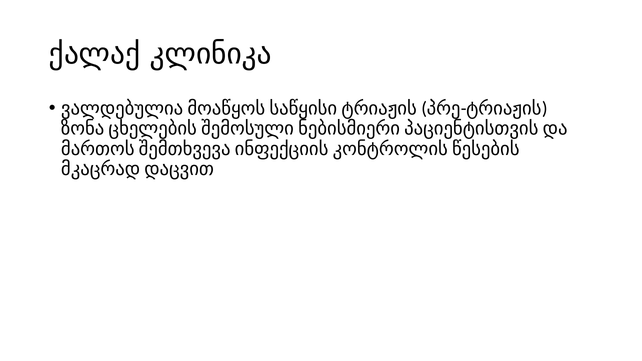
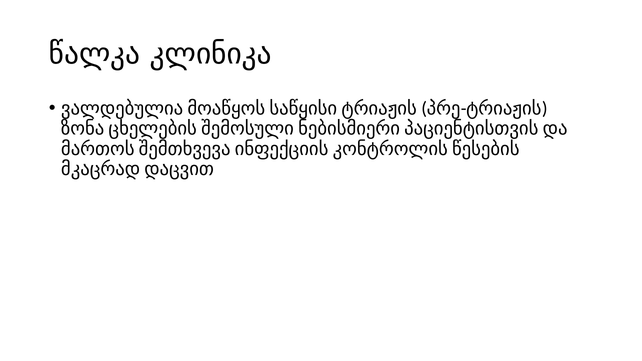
ქალაქ: ქალაქ -> წალკა (95, 54)
